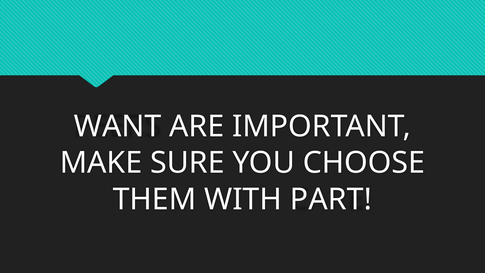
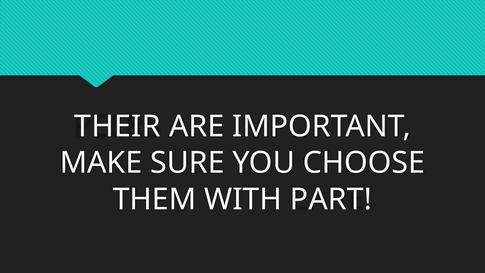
WANT: WANT -> THEIR (117, 126)
